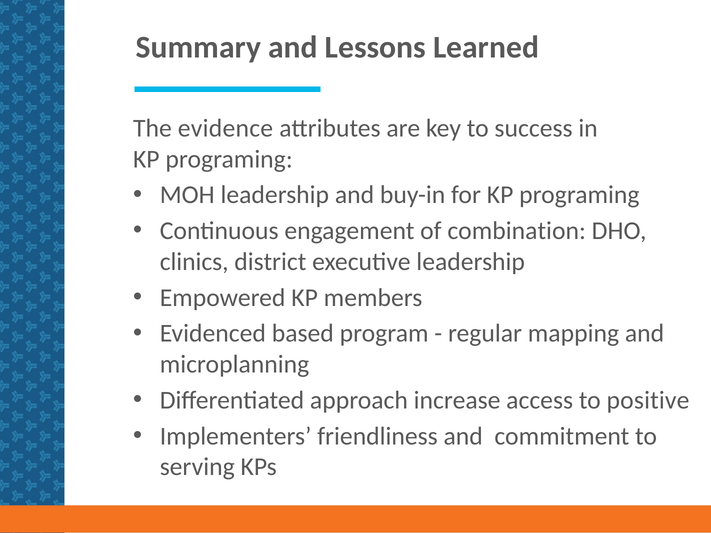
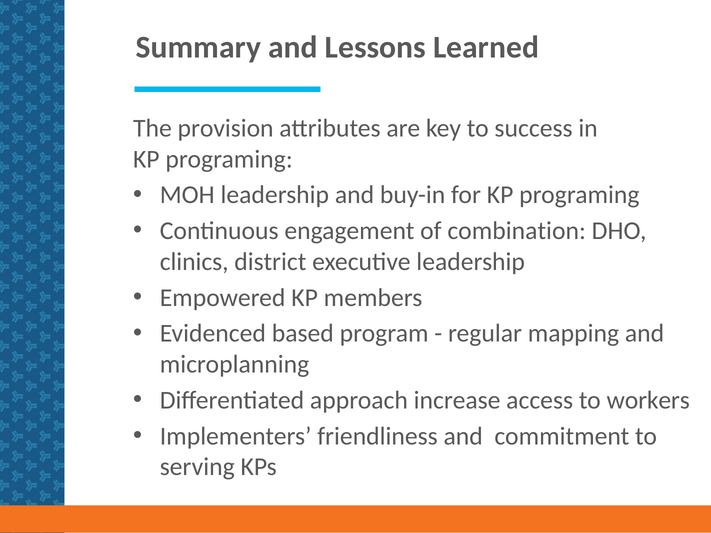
evidence: evidence -> provision (226, 128)
positive: positive -> workers (648, 400)
